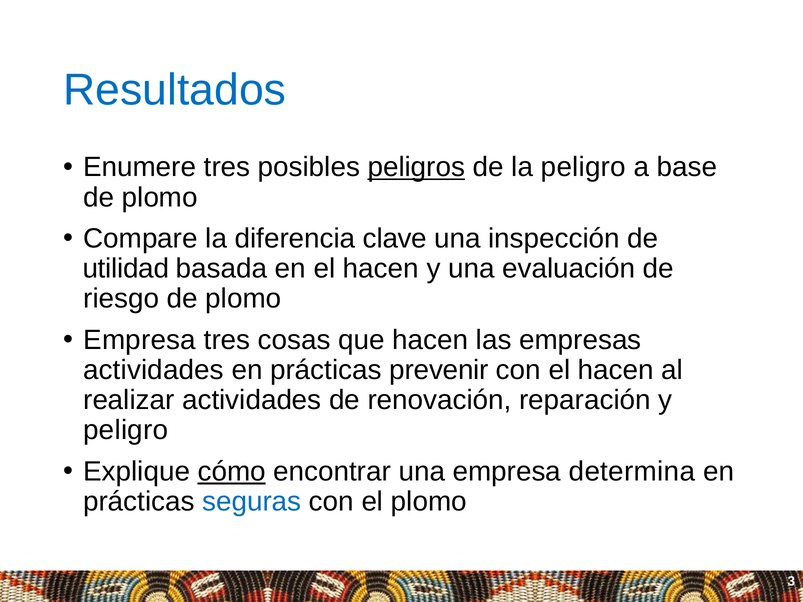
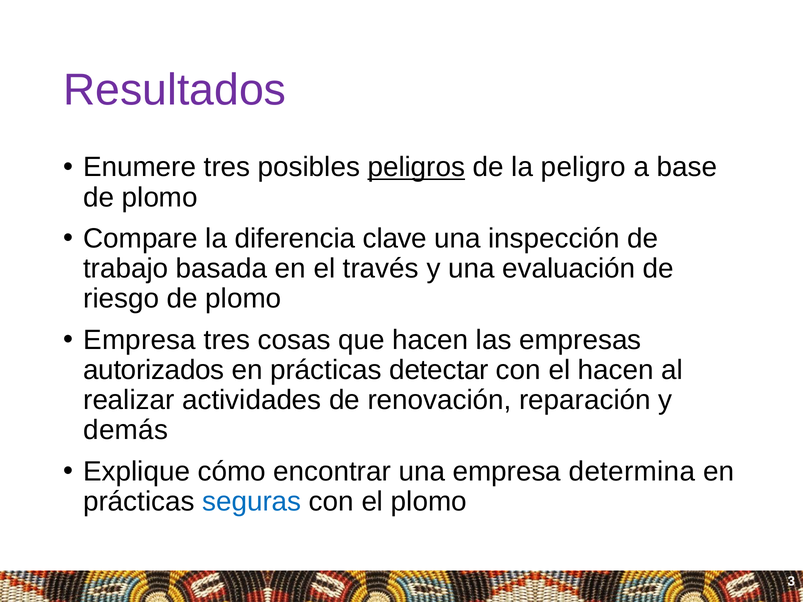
Resultados colour: blue -> purple (175, 90)
utilidad: utilidad -> trabajo (126, 269)
en el hacen: hacen -> través (381, 269)
actividades: actividades -> autorizados (154, 370)
prevenir: prevenir -> detectar (439, 370)
peligro: peligro -> demás (126, 430)
cómo underline: present -> none (232, 472)
